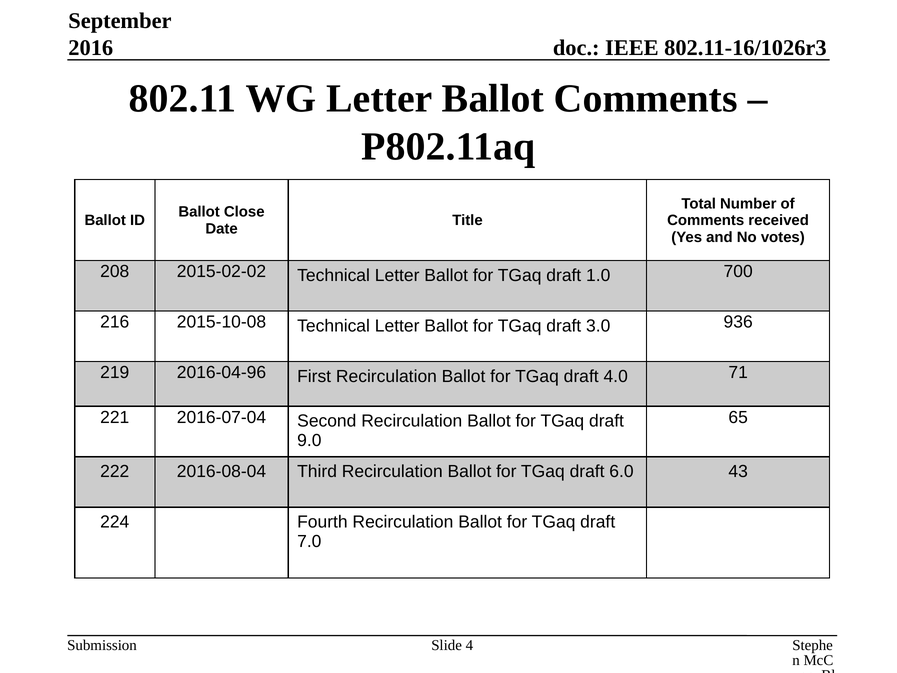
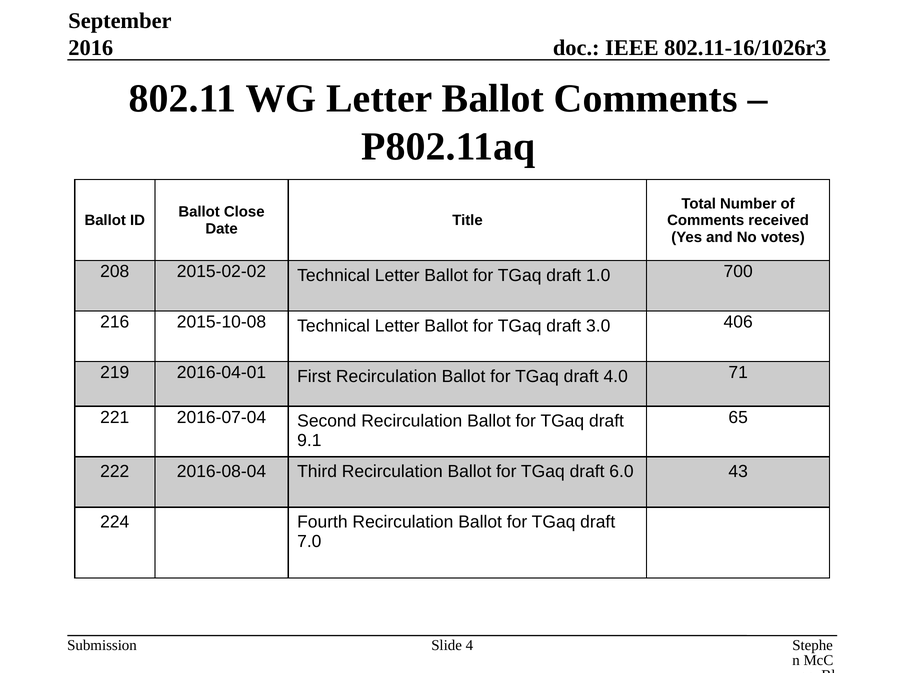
936: 936 -> 406 (738, 322)
2016-04-96: 2016-04-96 -> 2016-04-01 (221, 373)
9.0: 9.0 -> 9.1 (309, 440)
